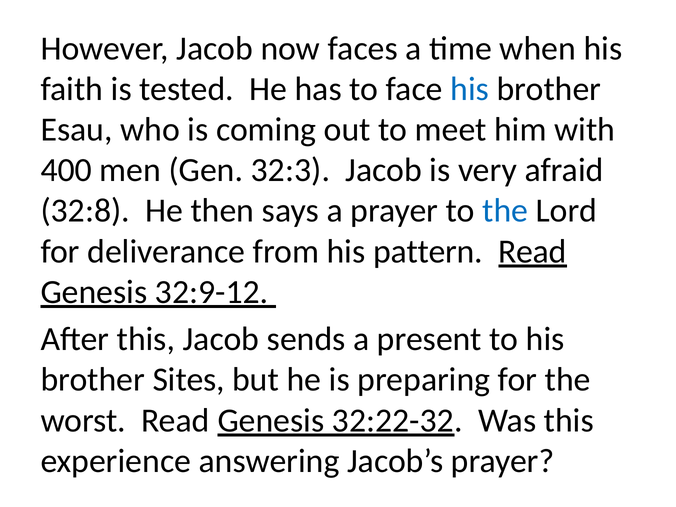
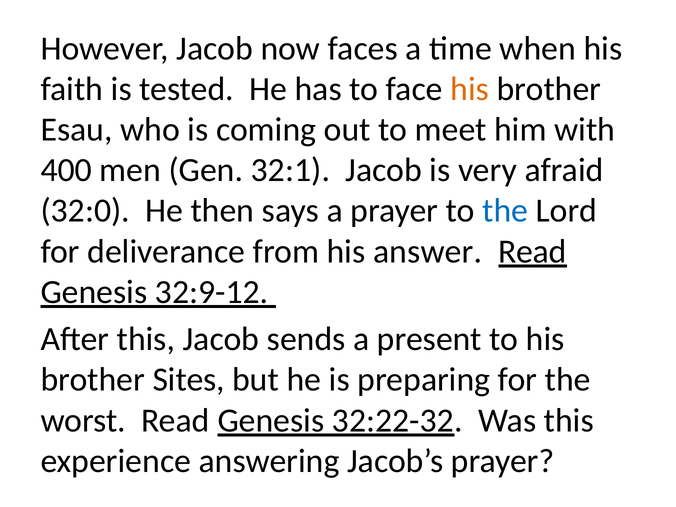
his colour: blue -> orange (470, 89)
32:3: 32:3 -> 32:1 (290, 170)
32:8: 32:8 -> 32:0 (85, 211)
pattern: pattern -> answer (428, 251)
